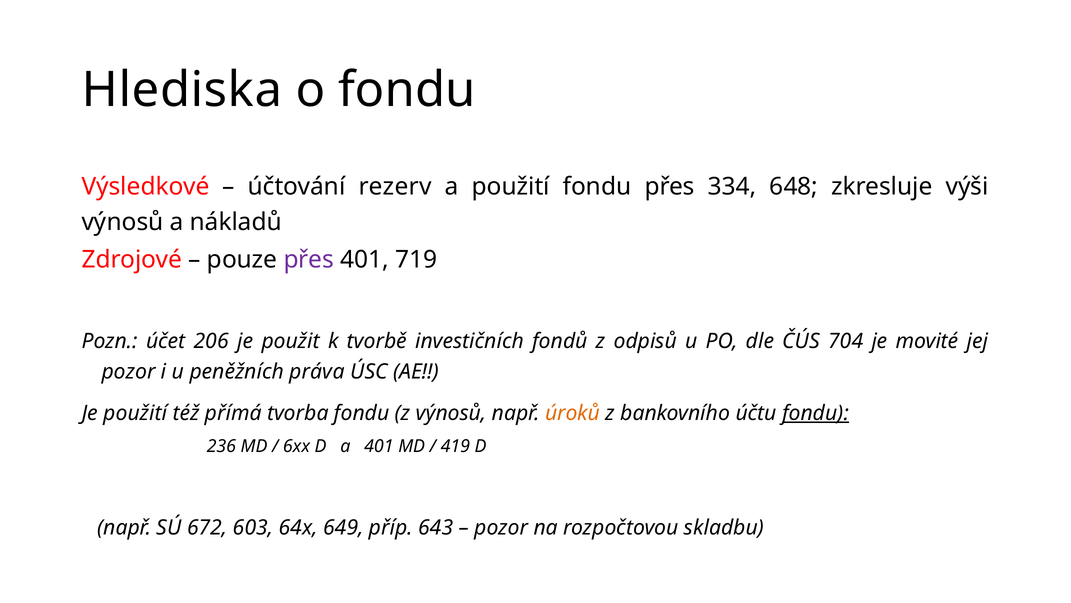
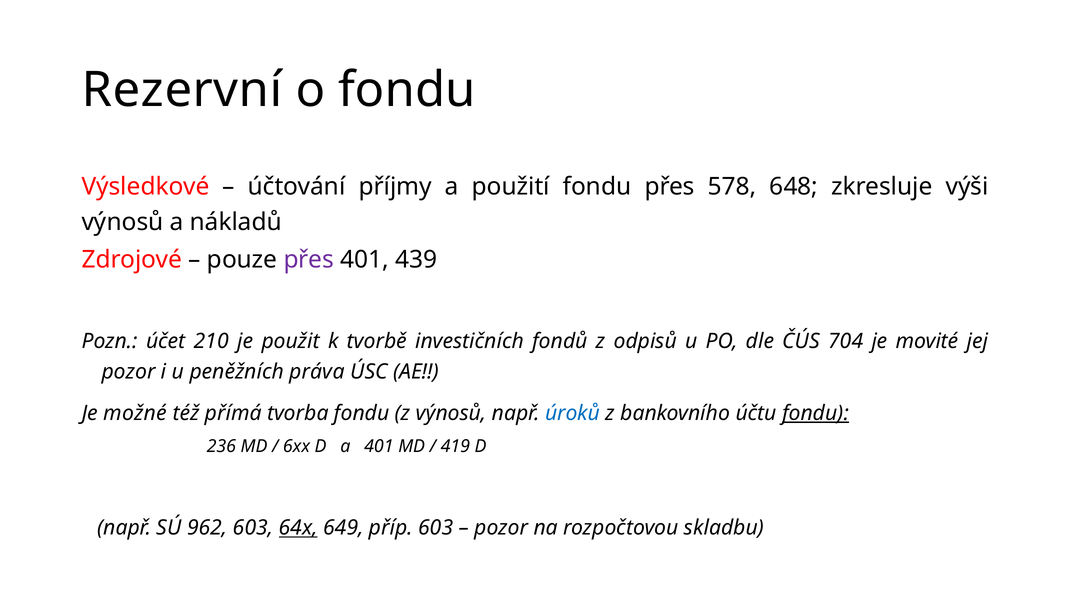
Hlediska: Hlediska -> Rezervní (182, 90)
rezerv: rezerv -> příjmy (395, 187)
334: 334 -> 578 (732, 187)
719: 719 -> 439 (416, 259)
206: 206 -> 210 (211, 341)
Je použití: použití -> možné (135, 413)
úroků colour: orange -> blue (573, 413)
672: 672 -> 962 (207, 527)
64x underline: none -> present (298, 527)
příp 643: 643 -> 603 (436, 527)
